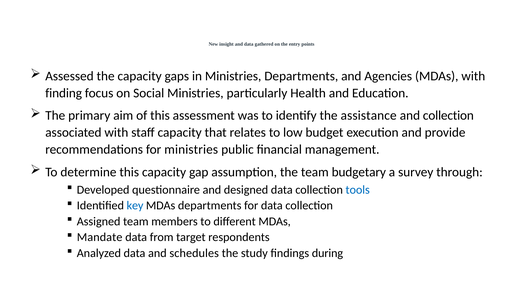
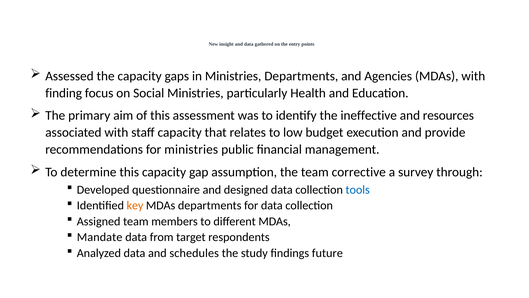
assistance: assistance -> ineffective (369, 115)
and collection: collection -> resources (448, 115)
budgetary: budgetary -> corrective (359, 172)
key colour: blue -> orange (135, 205)
during: during -> future (327, 253)
